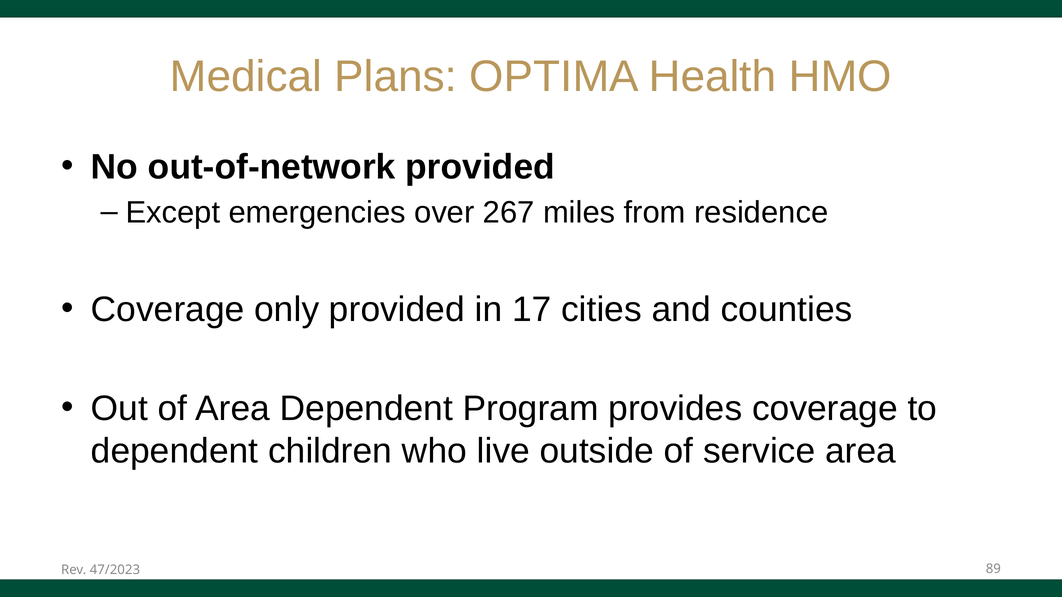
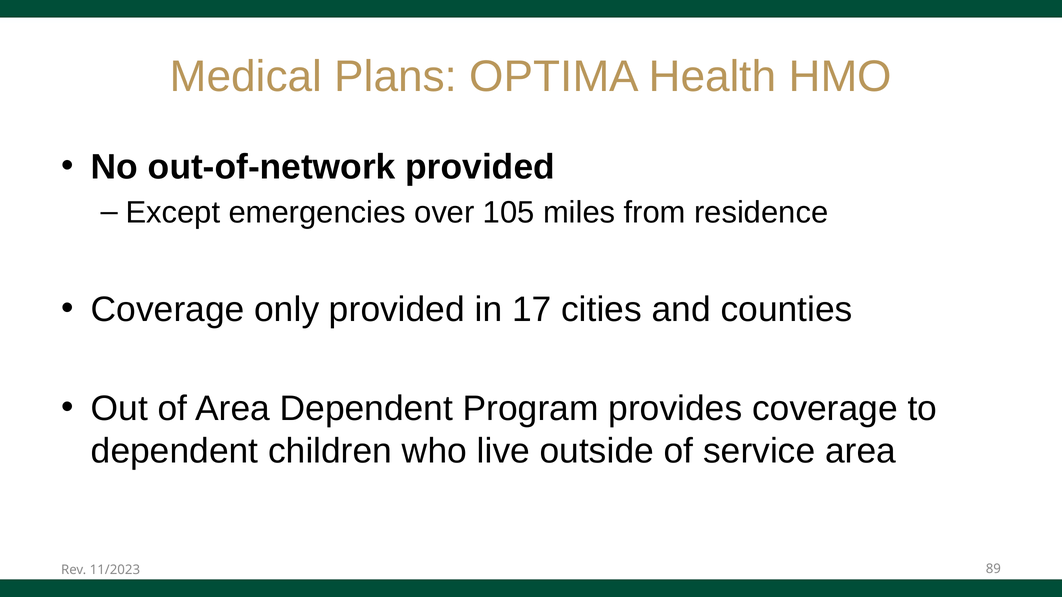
267: 267 -> 105 (509, 213)
47/2023: 47/2023 -> 11/2023 (115, 570)
